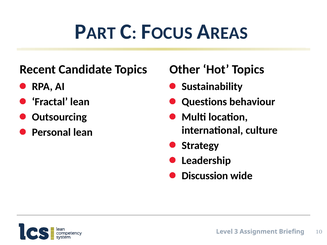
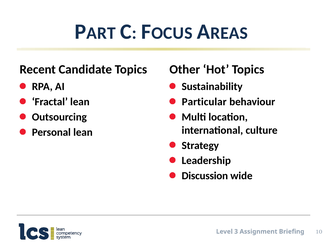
Questions: Questions -> Particular (204, 102)
